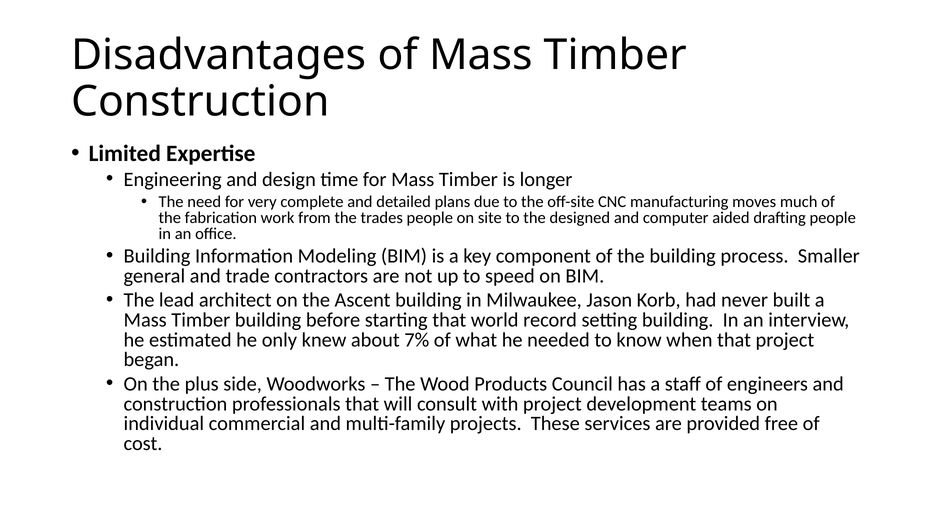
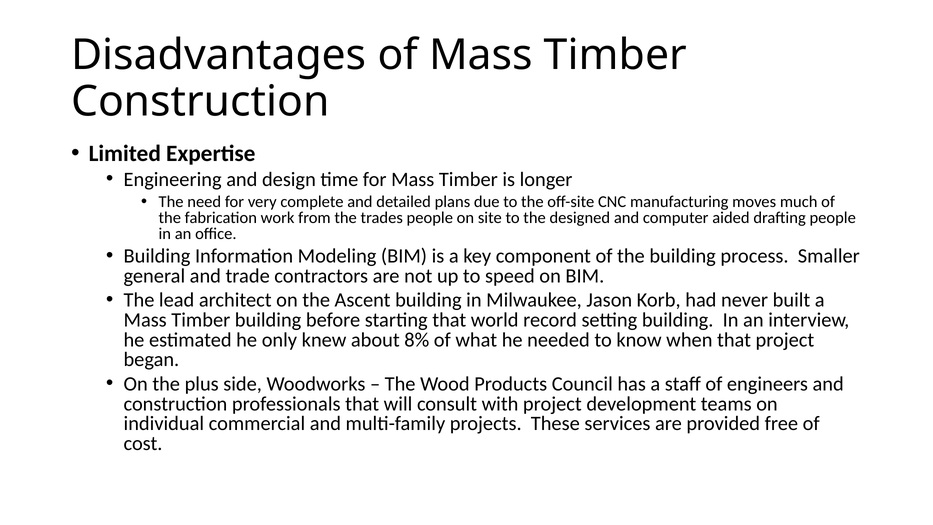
7%: 7% -> 8% (417, 340)
